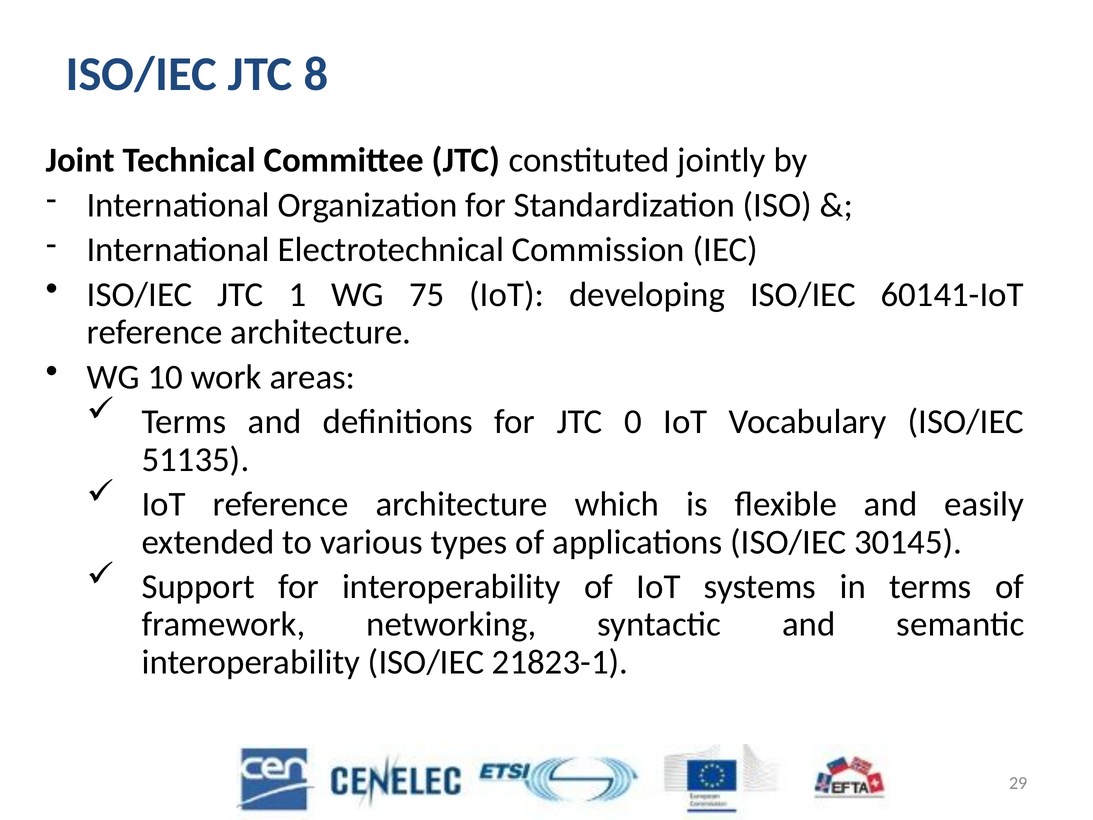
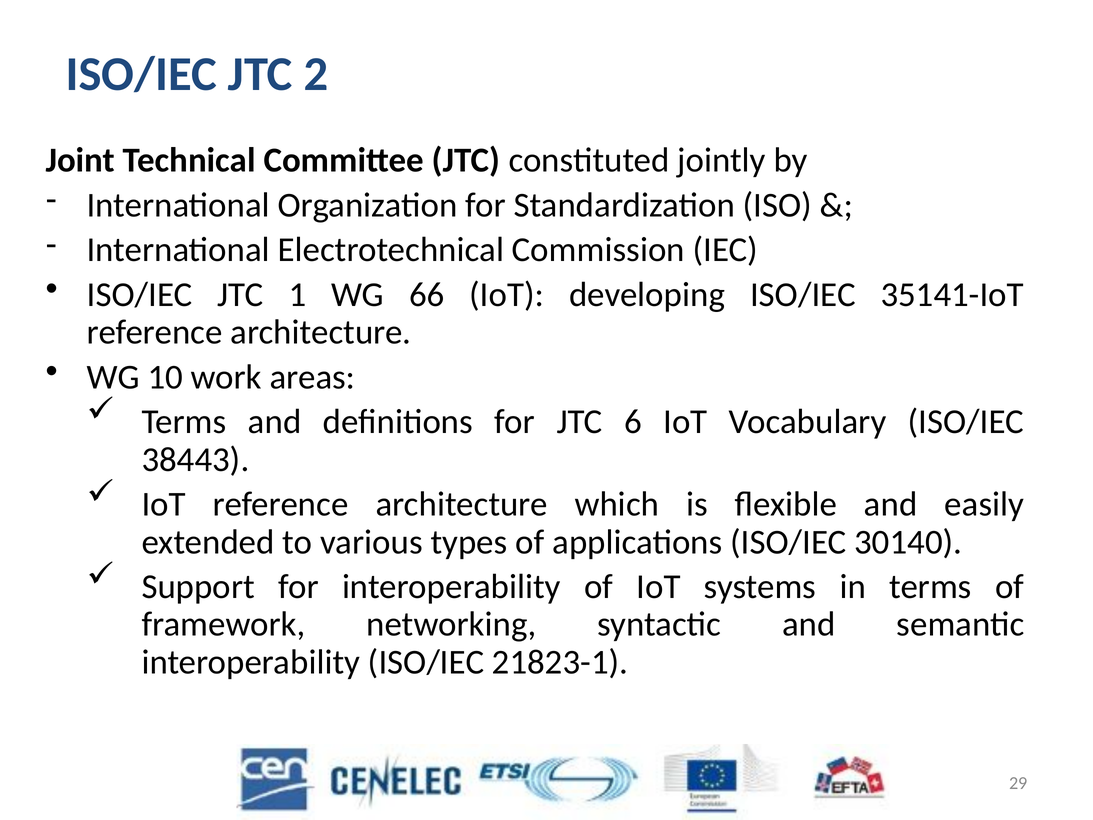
8: 8 -> 2 (316, 74)
75: 75 -> 66 (427, 294)
60141-IoT: 60141-IoT -> 35141-IoT (952, 294)
0: 0 -> 6 (633, 422)
51135: 51135 -> 38443 (195, 459)
30145: 30145 -> 30140 (908, 542)
